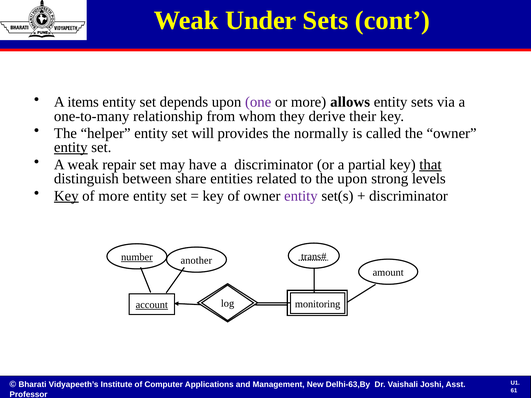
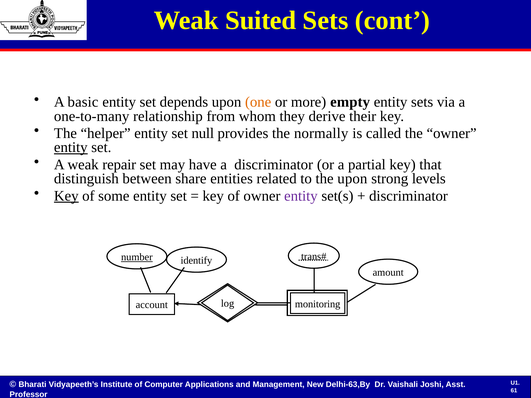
Under: Under -> Suited (261, 20)
items: items -> basic (83, 102)
one colour: purple -> orange (258, 102)
allows: allows -> empty (350, 102)
will: will -> null (203, 133)
that underline: present -> none (430, 165)
of more: more -> some (114, 196)
another: another -> identify (196, 261)
account underline: present -> none (152, 305)
